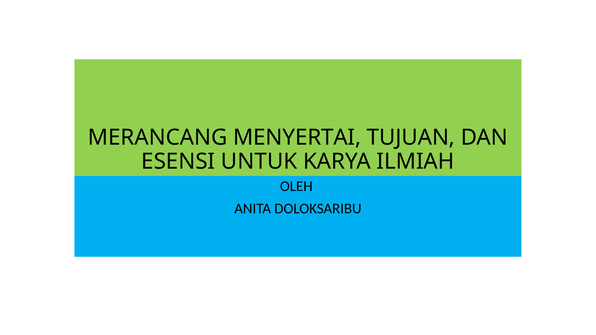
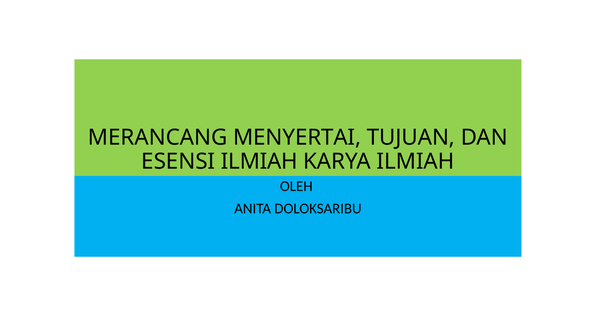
ESENSI UNTUK: UNTUK -> ILMIAH (259, 162)
